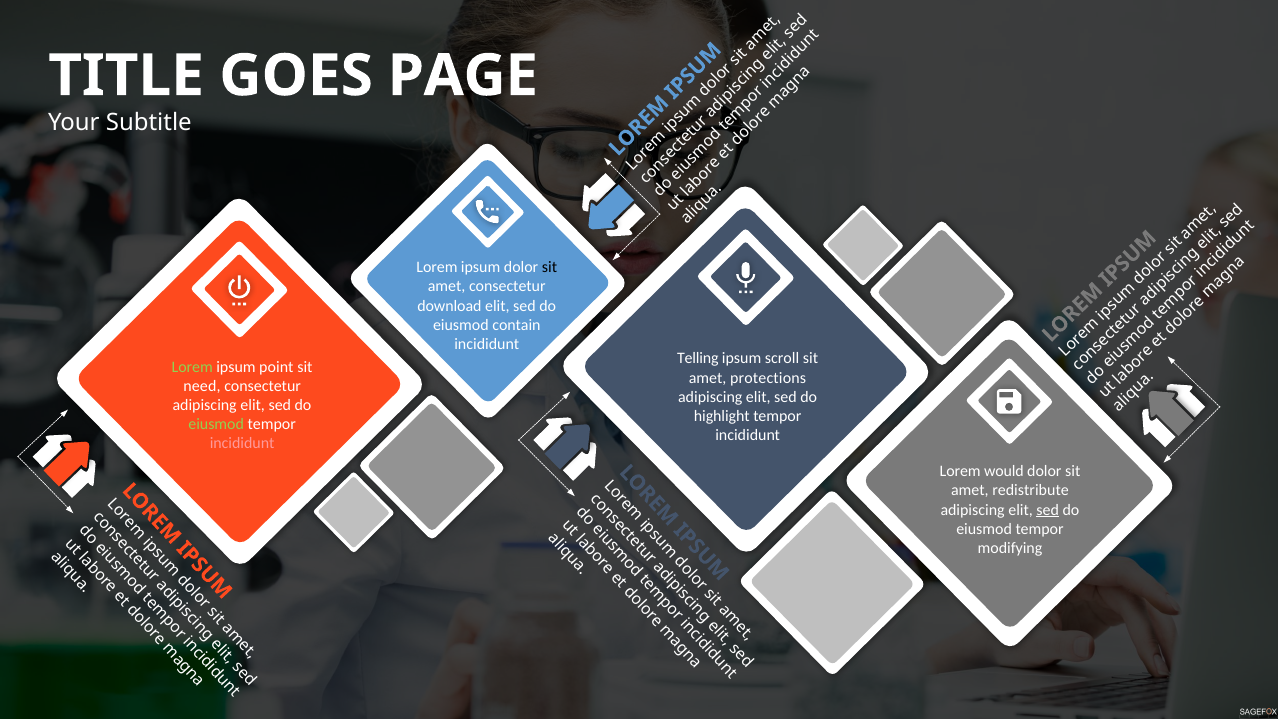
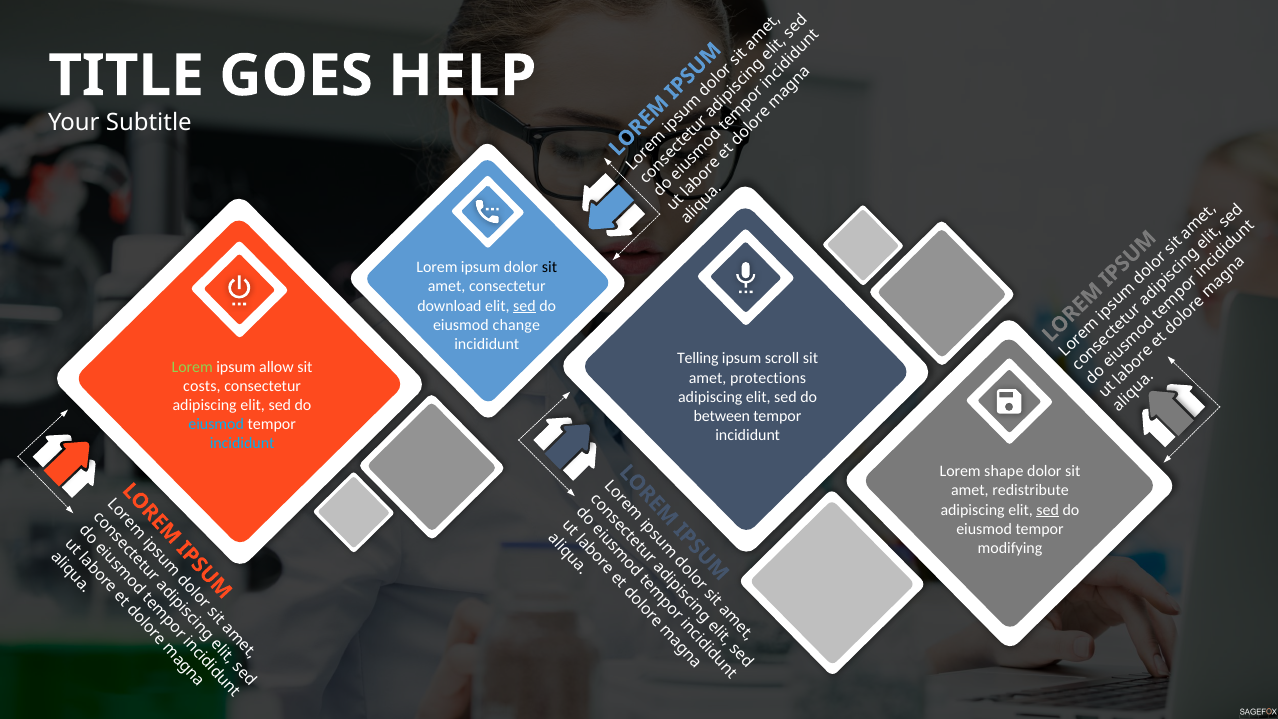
PAGE: PAGE -> HELP (462, 76)
sed underline: none -> present (525, 306)
contain: contain -> change (516, 325)
point: point -> allow (276, 367)
need: need -> costs (202, 386)
highlight: highlight -> between (722, 416)
eiusmod colour: light green -> light blue (216, 424)
incididunt colour: pink -> light blue (242, 443)
would: would -> shape (1004, 471)
